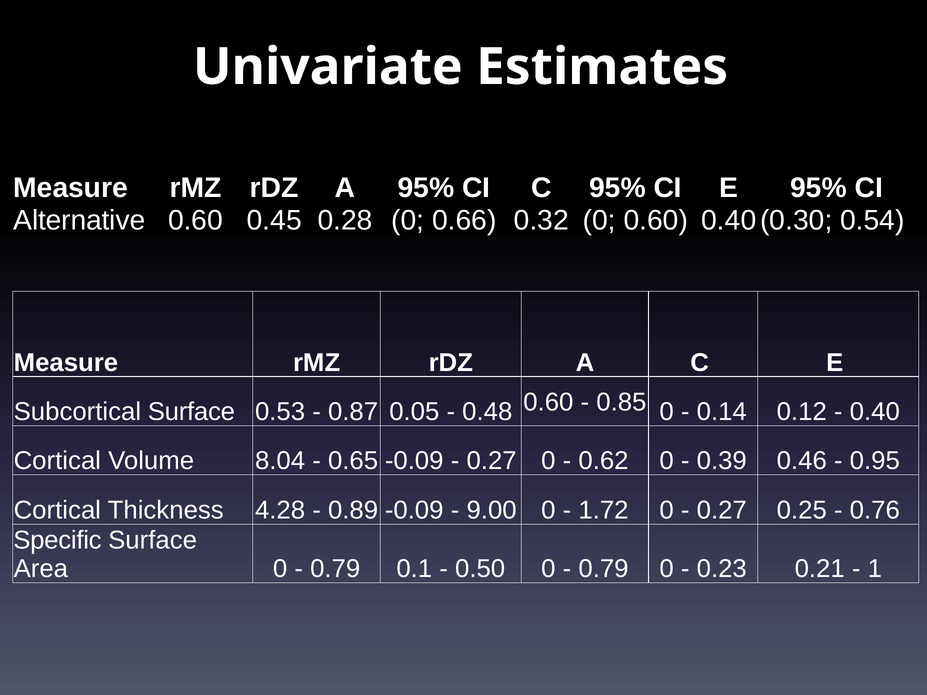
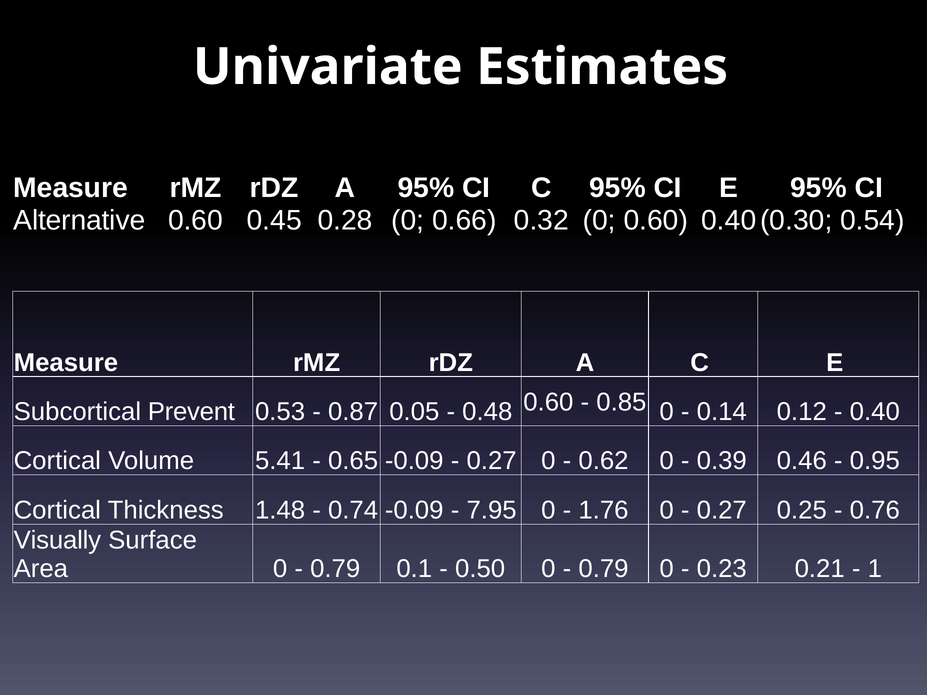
Subcortical Surface: Surface -> Prevent (191, 412)
8.04: 8.04 -> 5.41 (280, 461)
4.28: 4.28 -> 1.48 (280, 510)
0.89: 0.89 -> 0.74 (353, 510)
9.00: 9.00 -> 7.95 (492, 510)
1.72: 1.72 -> 1.76 (603, 510)
Specific: Specific -> Visually (57, 540)
